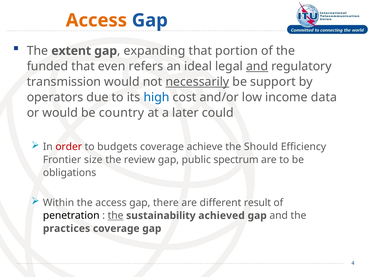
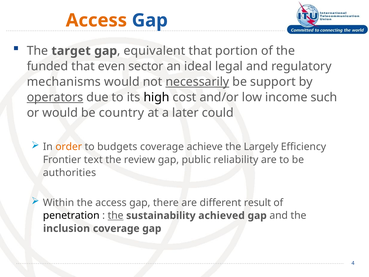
extent: extent -> target (71, 51)
expanding: expanding -> equivalent (154, 51)
refers: refers -> sector (146, 66)
and underline: present -> none (257, 66)
transmission: transmission -> mechanisms (64, 82)
operators underline: none -> present (55, 97)
high colour: blue -> black (156, 97)
data: data -> such (324, 97)
order colour: red -> orange (69, 147)
Should: Should -> Largely (261, 147)
size: size -> text (93, 160)
spectrum: spectrum -> reliability (236, 160)
obligations: obligations -> authorities (69, 173)
practices: practices -> inclusion (67, 228)
